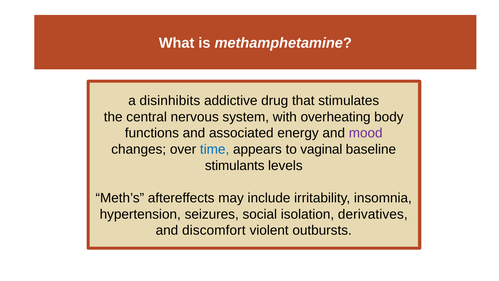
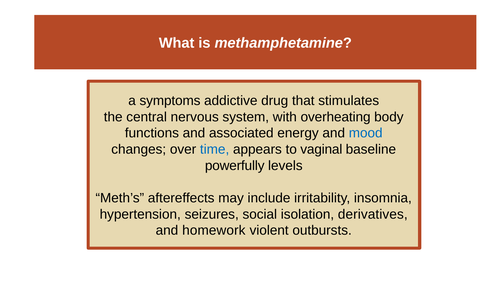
disinhibits: disinhibits -> symptoms (170, 101)
mood colour: purple -> blue (366, 133)
stimulants: stimulants -> powerfully (235, 165)
discomfort: discomfort -> homework (214, 230)
